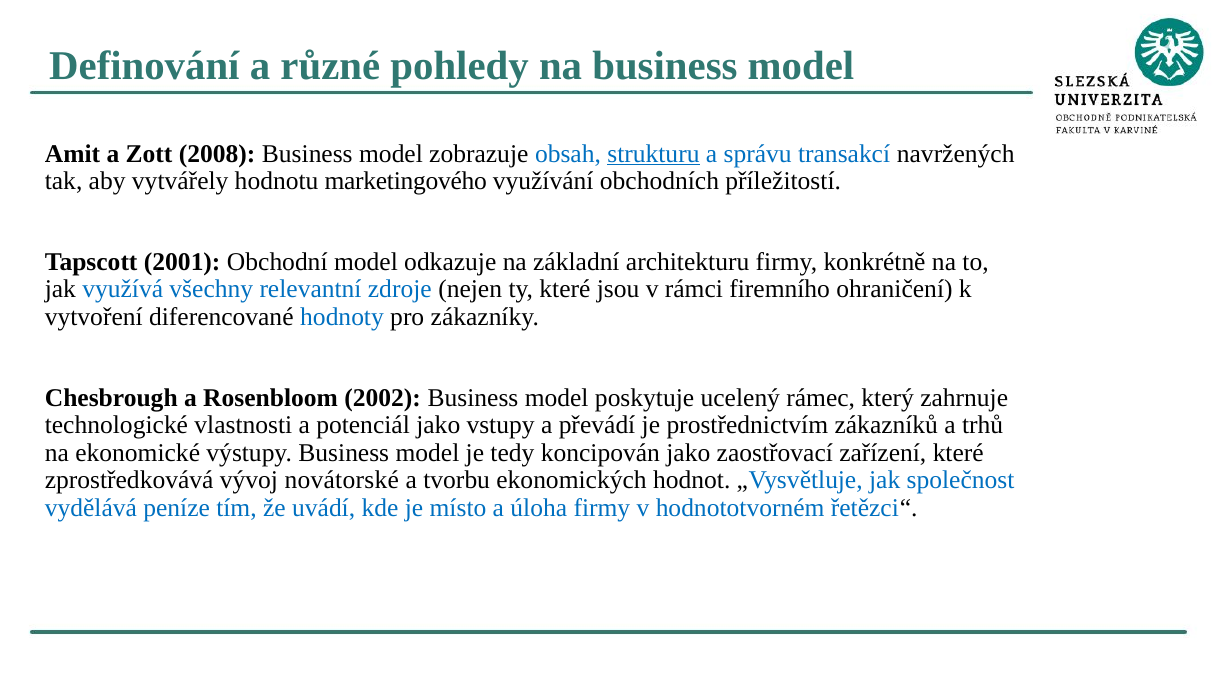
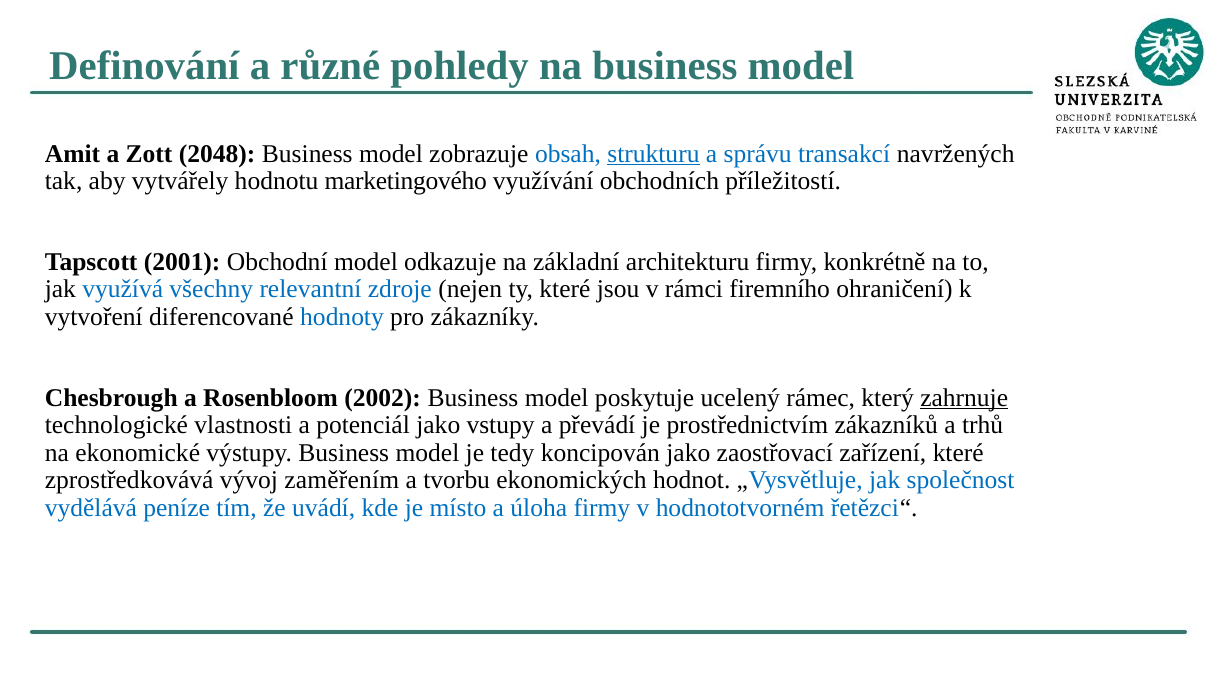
2008: 2008 -> 2048 (217, 154)
zahrnuje underline: none -> present (964, 397)
novátorské: novátorské -> zaměřením (342, 480)
